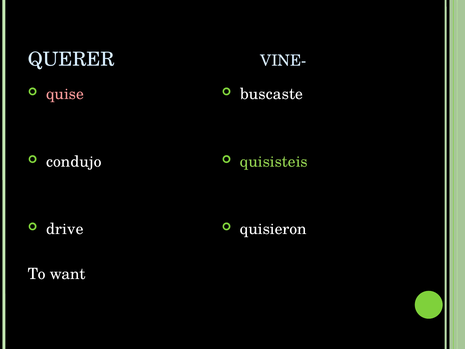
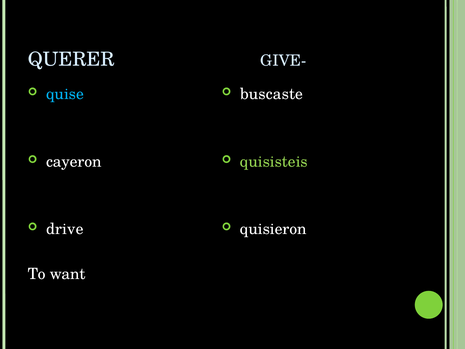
VINE-: VINE- -> GIVE- (283, 61)
quise colour: pink -> light blue (65, 94)
condujo: condujo -> cayeron (74, 161)
